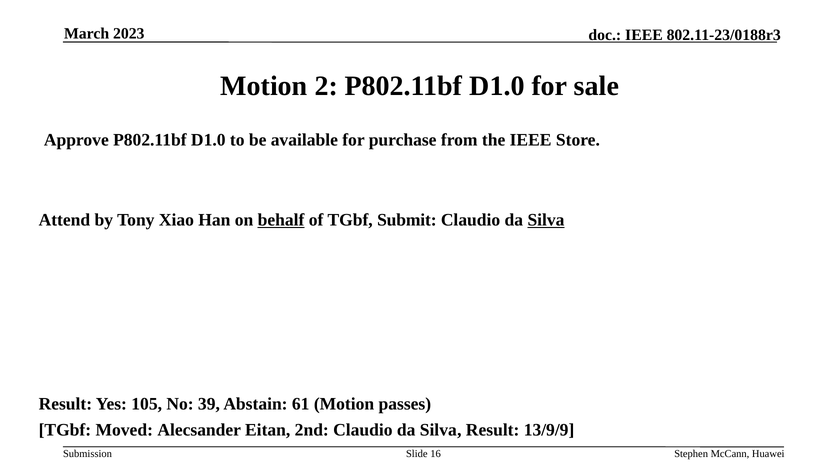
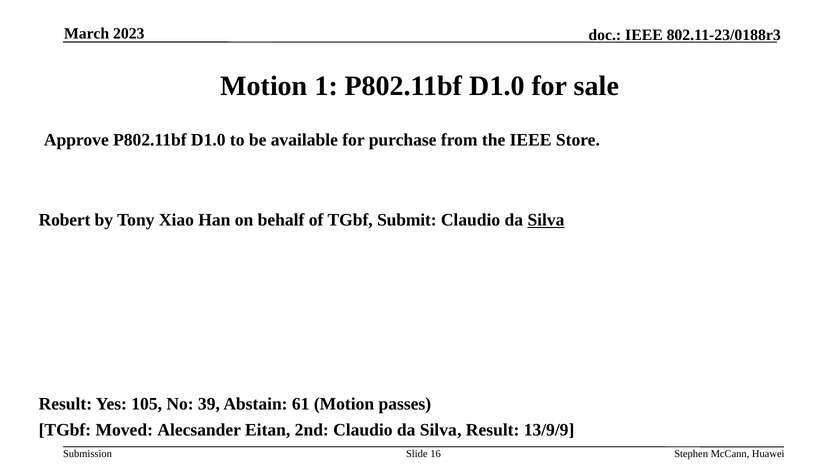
2: 2 -> 1 (326, 86)
Attend: Attend -> Robert (64, 220)
behalf underline: present -> none (281, 220)
